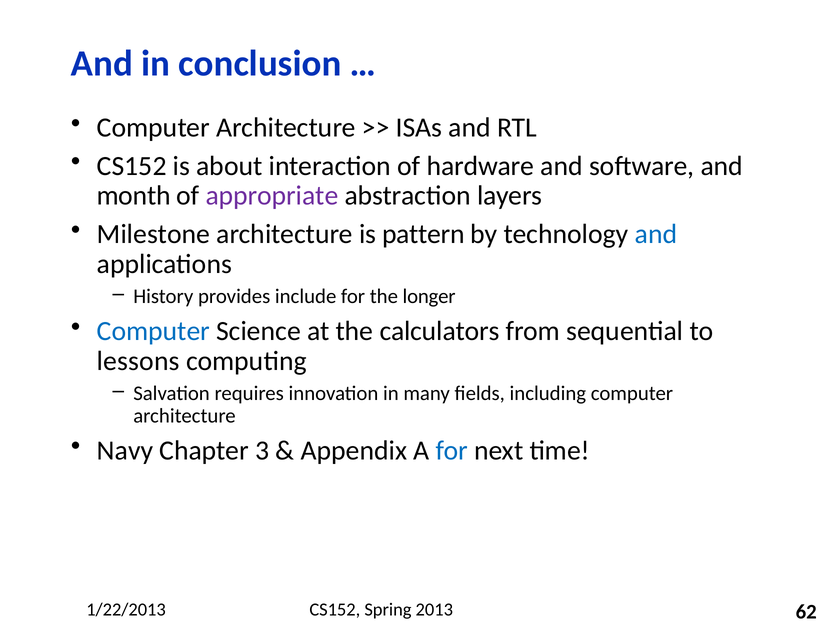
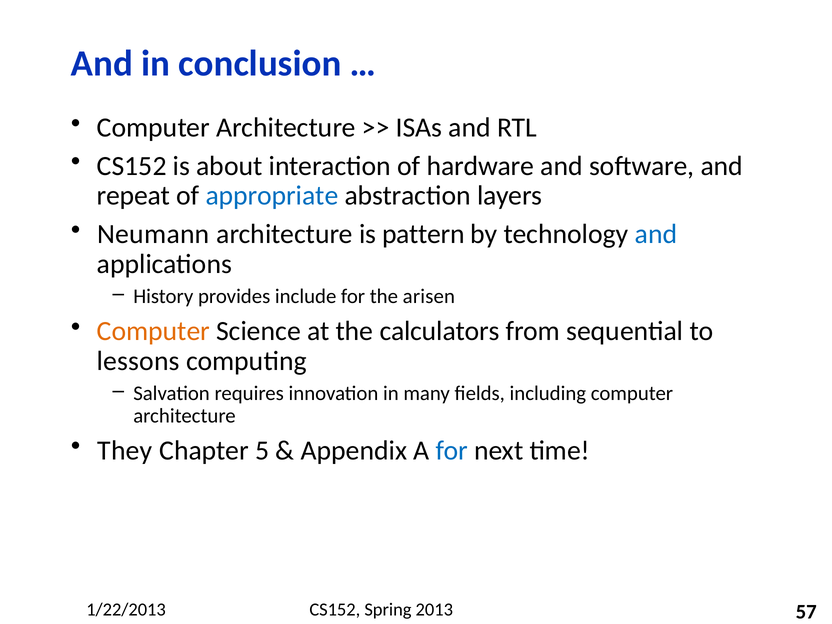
month: month -> repeat (134, 196)
appropriate colour: purple -> blue (272, 196)
Milestone: Milestone -> Neumann (153, 234)
longer: longer -> arisen (429, 297)
Computer colour: blue -> orange (153, 331)
Navy: Navy -> They (125, 450)
3: 3 -> 5 (262, 450)
62: 62 -> 57 (806, 612)
